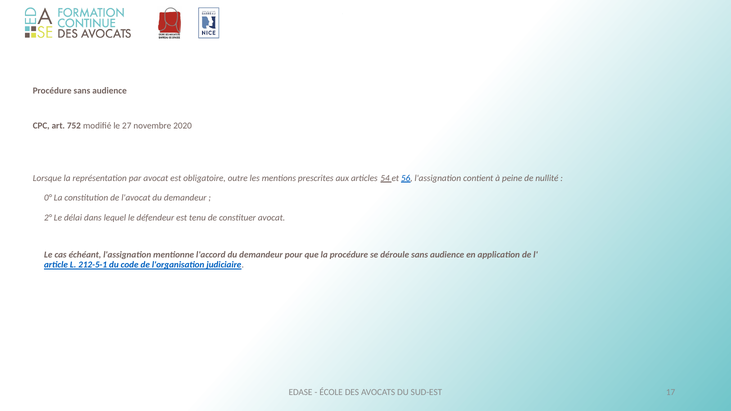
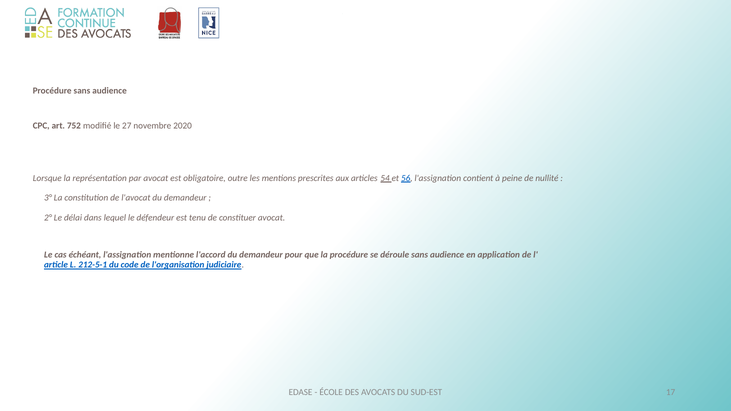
0°: 0° -> 3° (48, 198)
